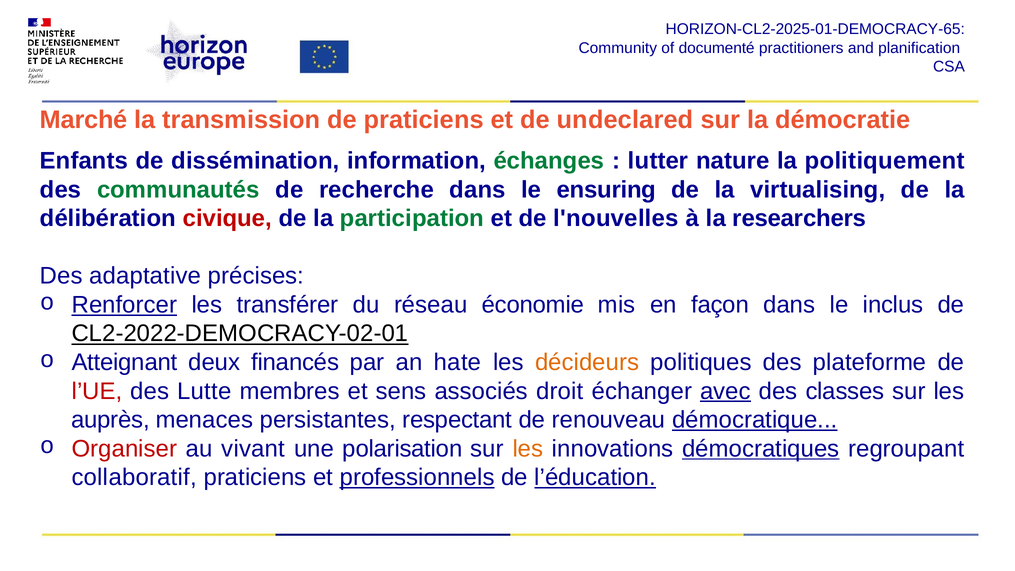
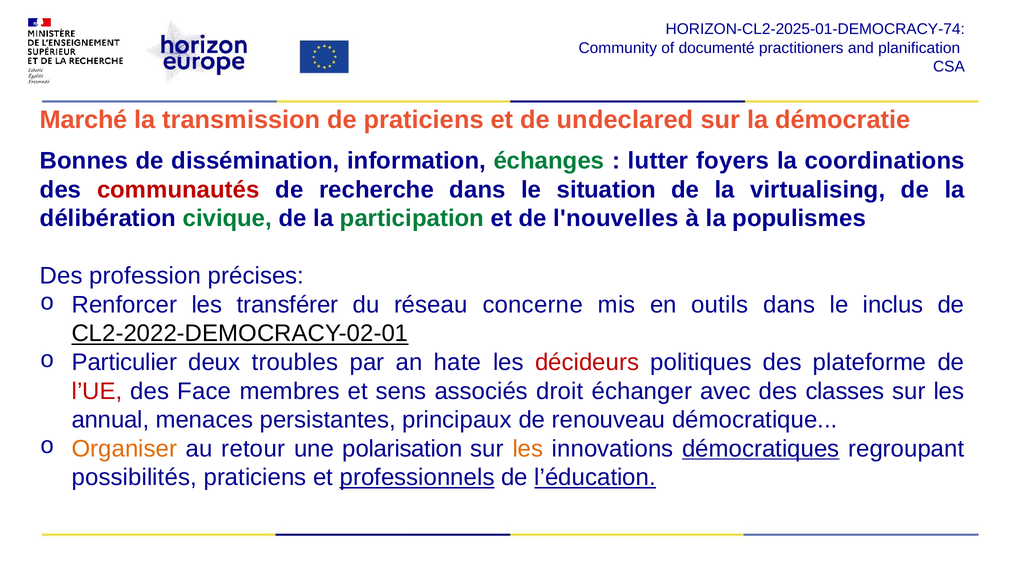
HORIZON-CL2-2025-01-DEMOCRACY-65: HORIZON-CL2-2025-01-DEMOCRACY-65 -> HORIZON-CL2-2025-01-DEMOCRACY-74 (815, 29)
Enfants: Enfants -> Bonnes (84, 161)
nature: nature -> foyers (733, 161)
politiquement: politiquement -> coordinations (885, 161)
communautés colour: green -> red (178, 190)
ensuring: ensuring -> situation (606, 190)
civique colour: red -> green (227, 218)
researchers: researchers -> populismes (799, 218)
adaptative: adaptative -> profession (145, 276)
Renforcer underline: present -> none (124, 305)
économie: économie -> concerne (533, 305)
façon: façon -> outils (720, 305)
Atteignant: Atteignant -> Particulier (124, 362)
financés: financés -> troubles (295, 362)
décideurs colour: orange -> red (587, 362)
Lutte: Lutte -> Face (204, 391)
avec underline: present -> none (725, 391)
auprès: auprès -> annual (110, 420)
respectant: respectant -> principaux (457, 420)
démocratique underline: present -> none (755, 420)
Organiser colour: red -> orange (124, 449)
vivant: vivant -> retour (253, 449)
collaboratif: collaboratif -> possibilités (134, 477)
